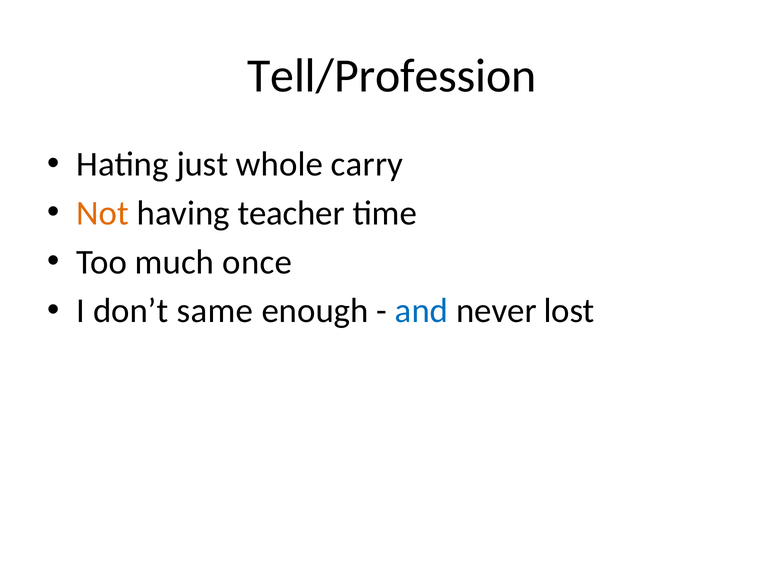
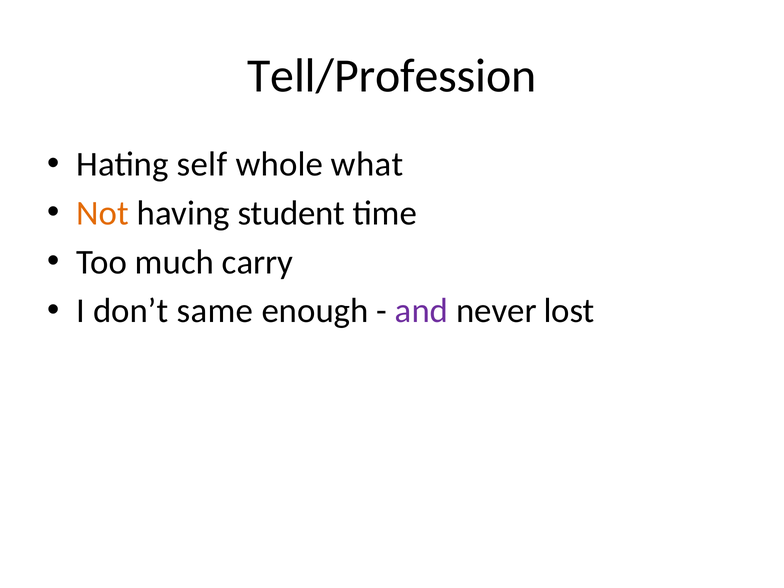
just: just -> self (202, 164)
carry: carry -> what (367, 164)
teacher: teacher -> student (291, 213)
once: once -> carry (257, 262)
and colour: blue -> purple (422, 311)
